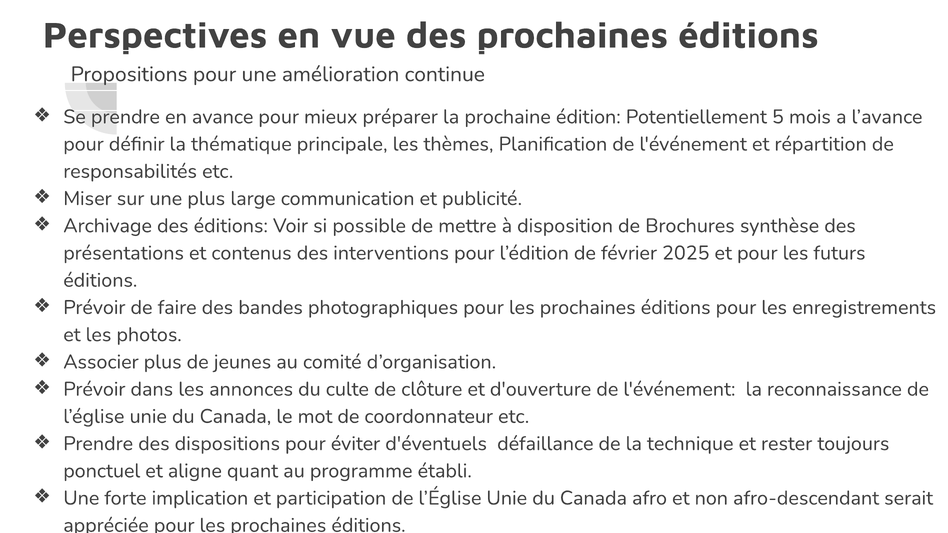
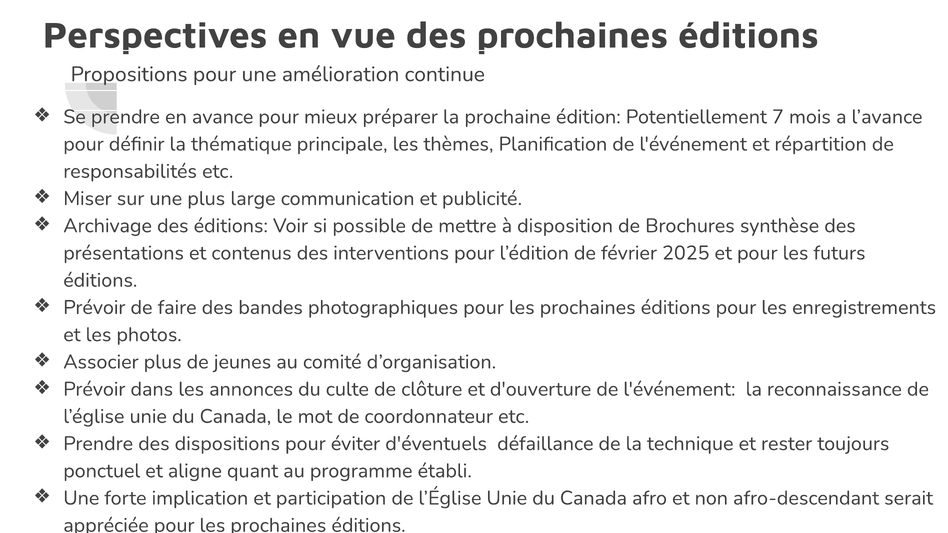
5: 5 -> 7 (778, 117)
